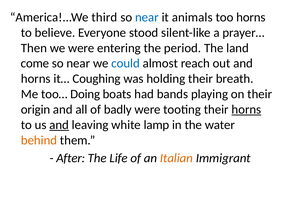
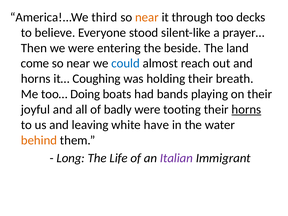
near colour: blue -> orange (147, 17)
animals: animals -> through (192, 17)
too horns: horns -> decks (251, 17)
period: period -> beside (183, 48)
origin: origin -> joyful (35, 109)
and underline: present -> none (59, 125)
lamp: lamp -> have (156, 125)
After: After -> Long (71, 158)
Italian colour: orange -> purple (176, 158)
